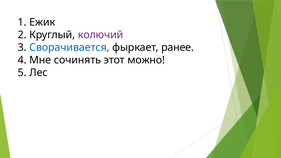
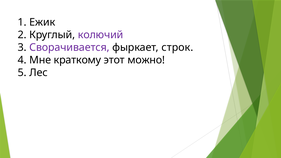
Сворачивается colour: blue -> purple (69, 47)
ранее: ранее -> строк (177, 47)
сочинять: сочинять -> краткому (77, 60)
